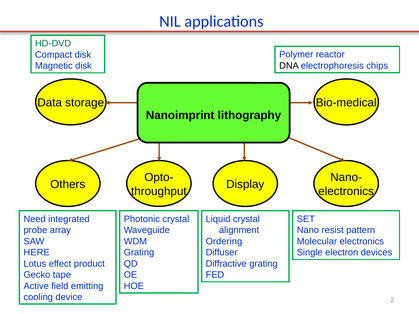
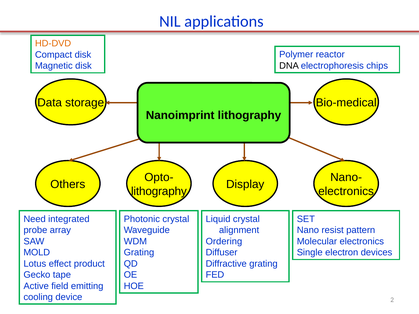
HD-DVD colour: green -> orange (53, 44)
throughput: throughput -> lithography (159, 191)
HERE: HERE -> MOLD (37, 253)
